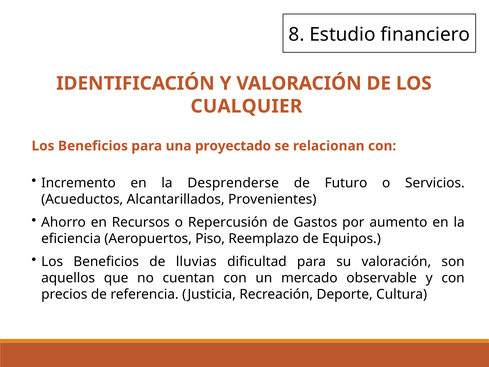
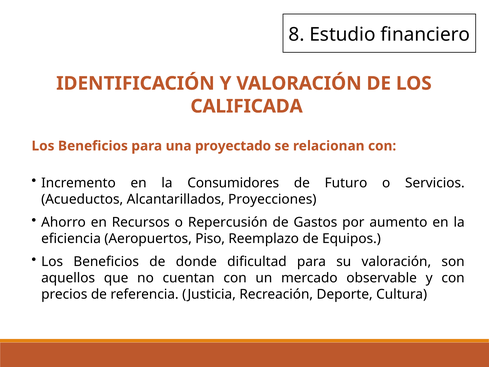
CUALQUIER: CUALQUIER -> CALIFICADA (247, 106)
Desprenderse: Desprenderse -> Consumidores (233, 183)
Provenientes: Provenientes -> Proyecciones (272, 199)
lluvias: lluvias -> donde (196, 262)
